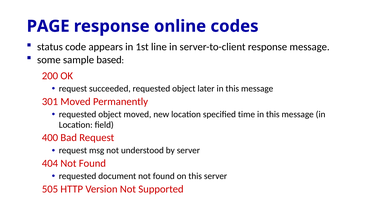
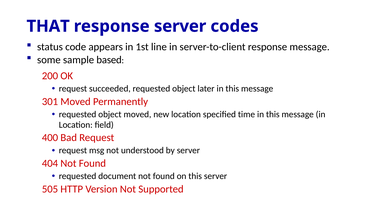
PAGE: PAGE -> THAT (48, 26)
response online: online -> server (180, 26)
